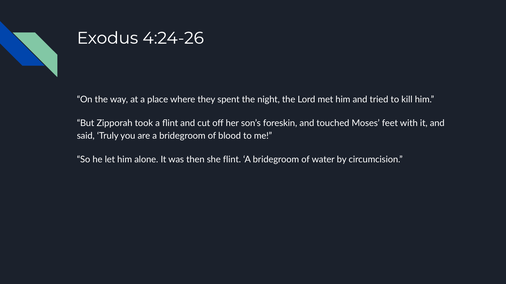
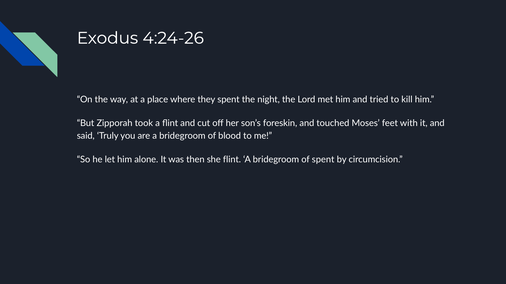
of water: water -> spent (323, 160)
